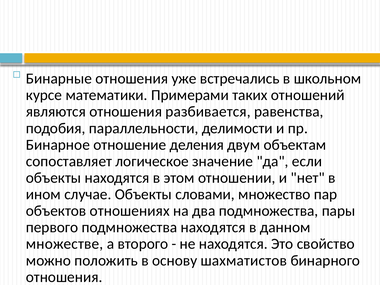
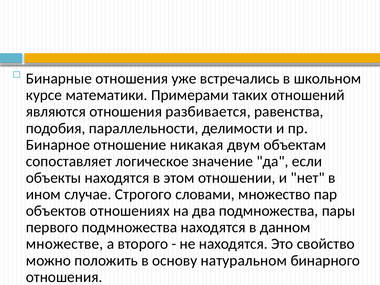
деления: деления -> никакая (197, 145)
случае Объекты: Объекты -> Строгого (143, 194)
шахматистов: шахматистов -> натуральном (244, 260)
